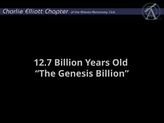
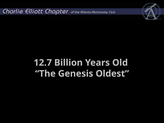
Genesis Billion: Billion -> Oldest (112, 74)
